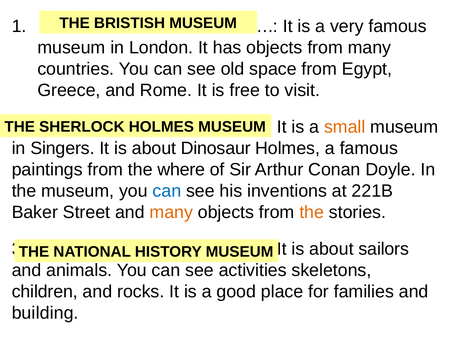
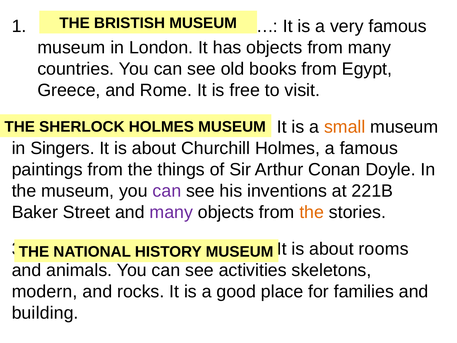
space: space -> books (273, 69)
Dinosaur: Dinosaur -> Churchill (216, 148)
where: where -> things (181, 170)
can colour: blue -> purple (167, 191)
many colour: orange -> purple (171, 212)
sailors: sailors -> rooms (384, 249)
children: children -> modern (45, 292)
